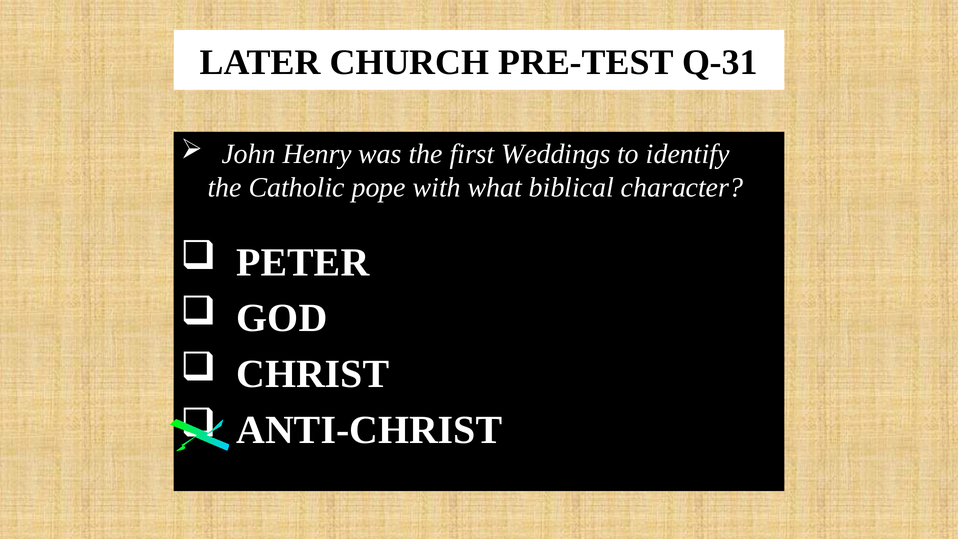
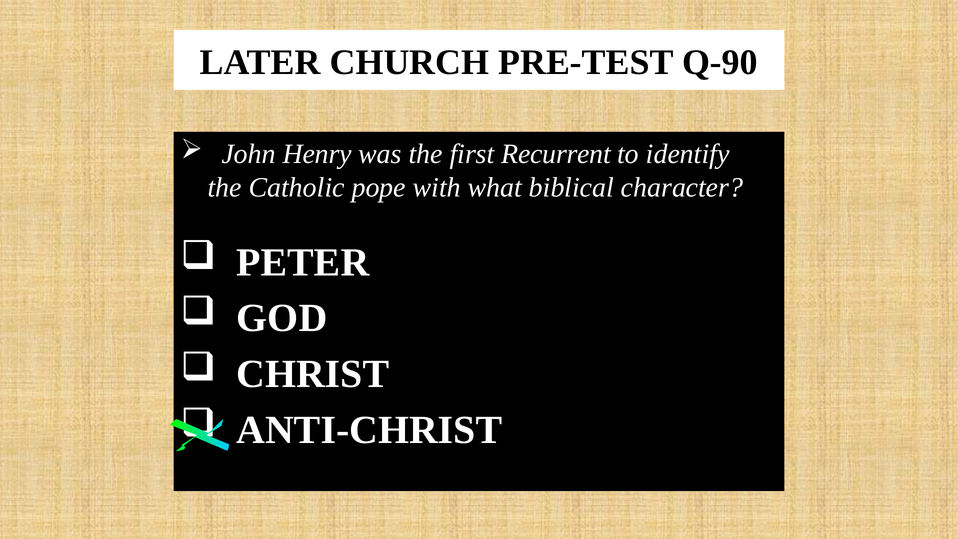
Q-31: Q-31 -> Q-90 (720, 62)
Weddings: Weddings -> Recurrent (556, 154)
